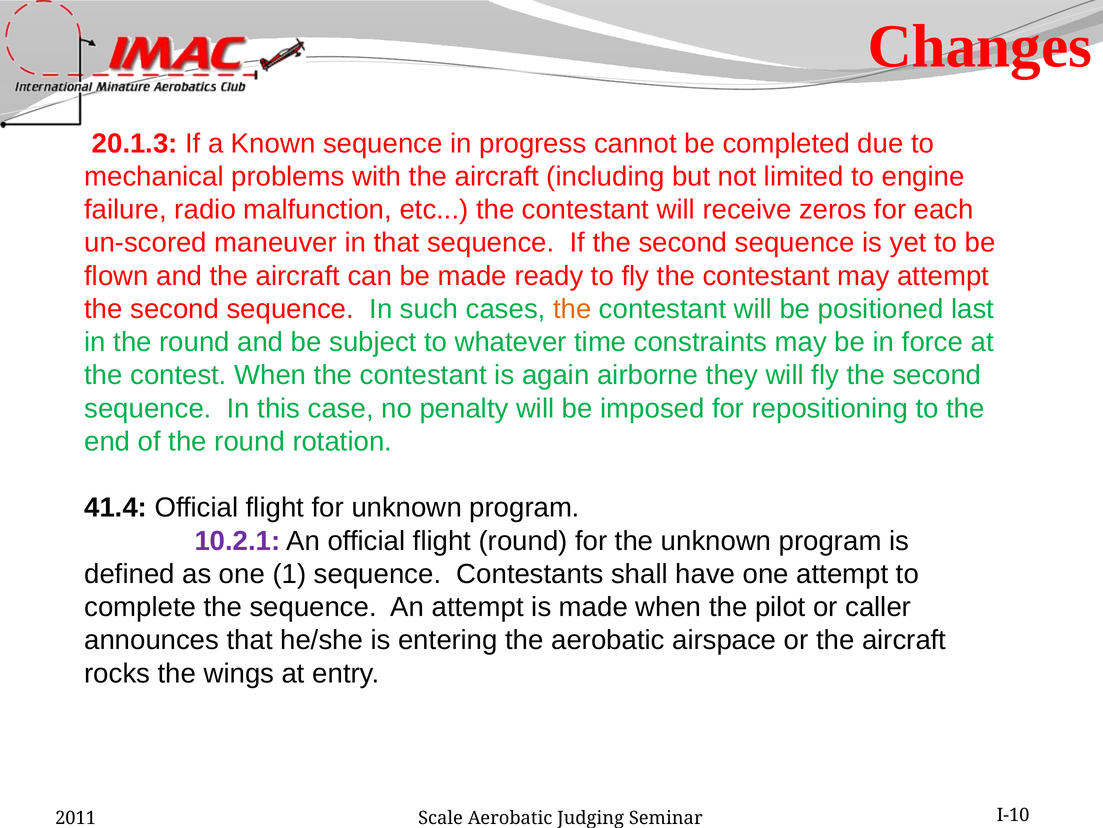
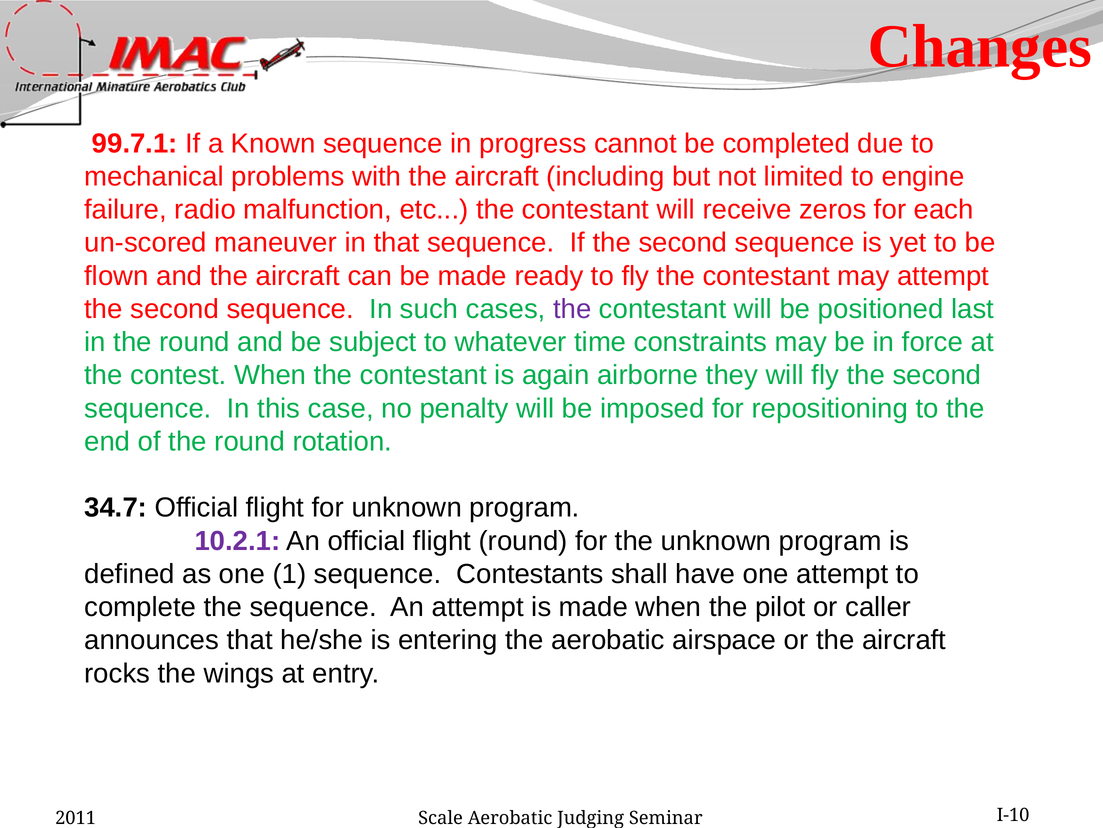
20.1.3: 20.1.3 -> 99.7.1 (135, 143)
the colour: orange -> purple (572, 309)
41.4: 41.4 -> 34.7 (116, 507)
